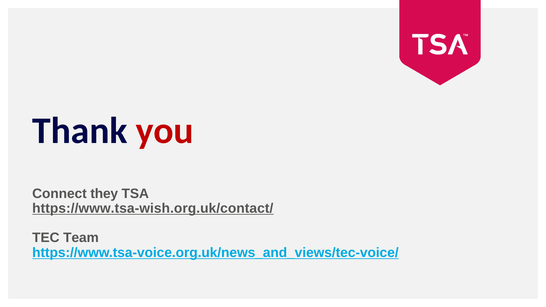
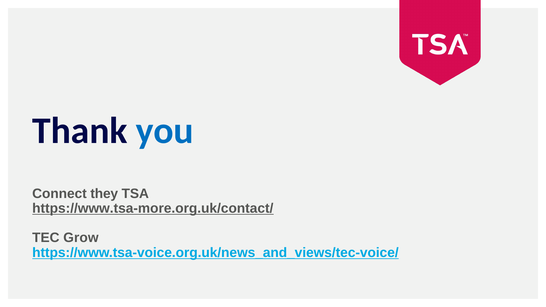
you colour: red -> blue (165, 131)
https://www.tsa-wish.org.uk/contact/: https://www.tsa-wish.org.uk/contact/ -> https://www.tsa-more.org.uk/contact/ (153, 208)
Team: Team -> Grow (81, 238)
